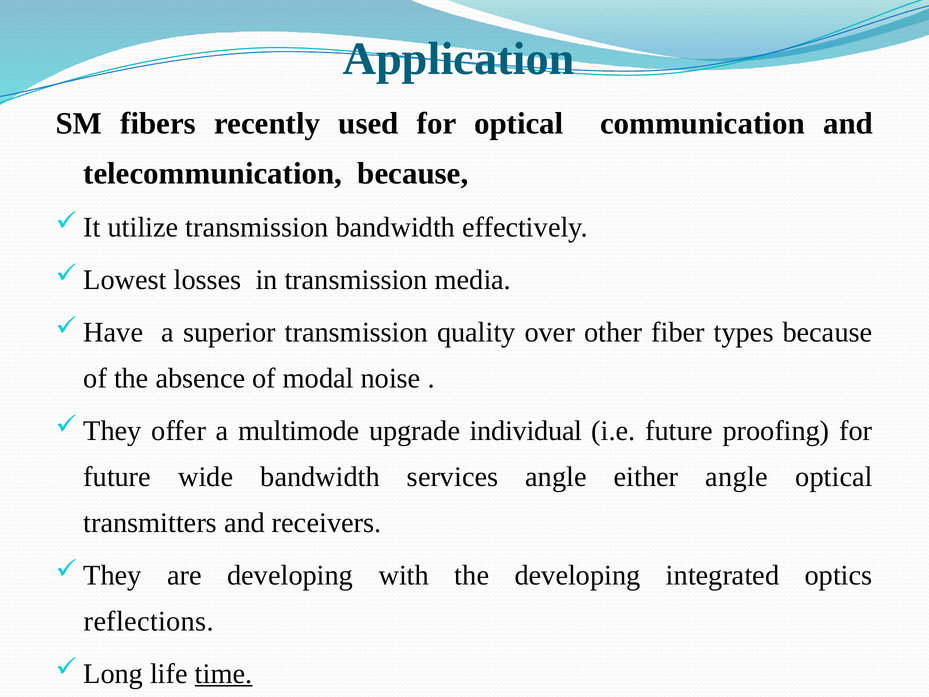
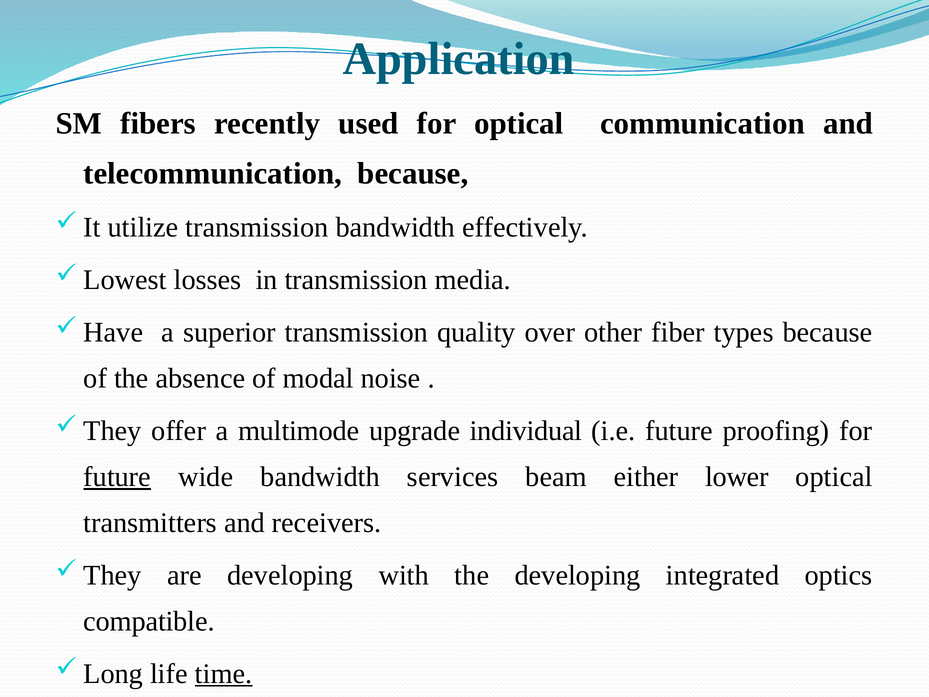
future underline: none -> present (117, 477)
services angle: angle -> beam (556, 477)
either angle: angle -> lower (737, 477)
reflections: reflections -> compatible (149, 621)
